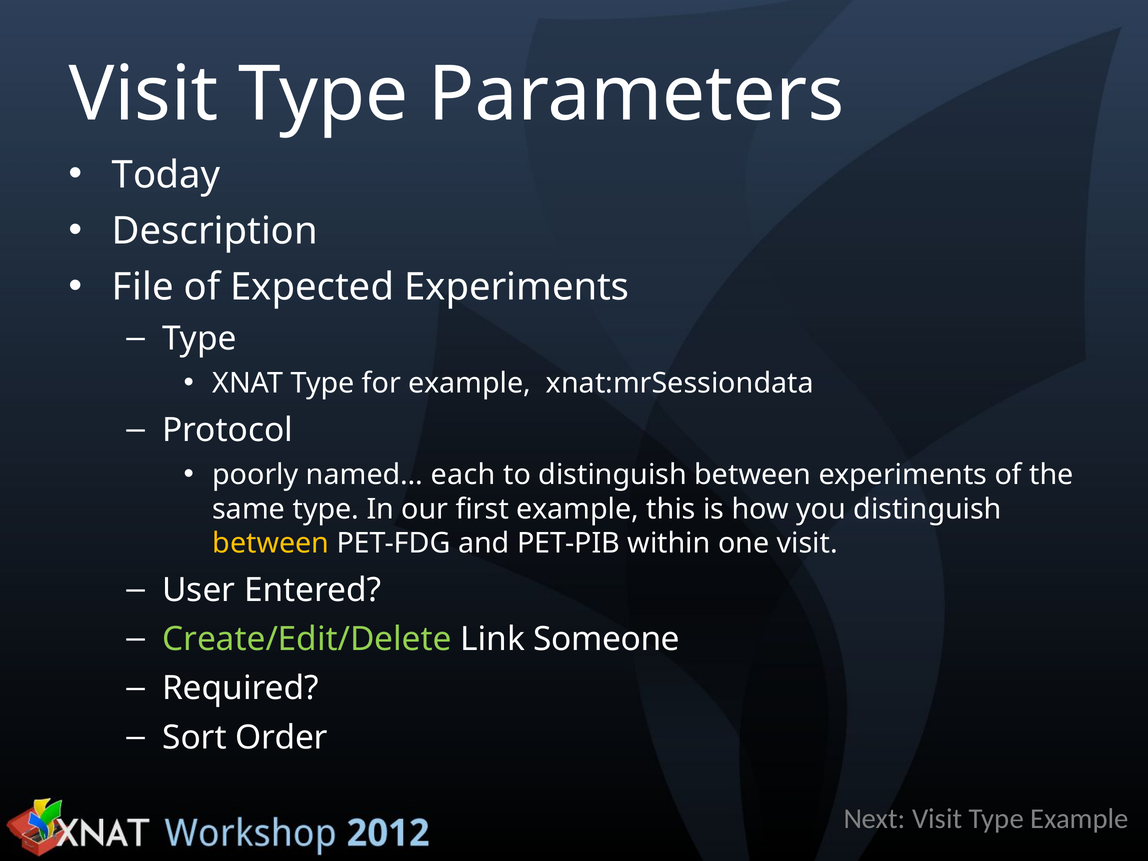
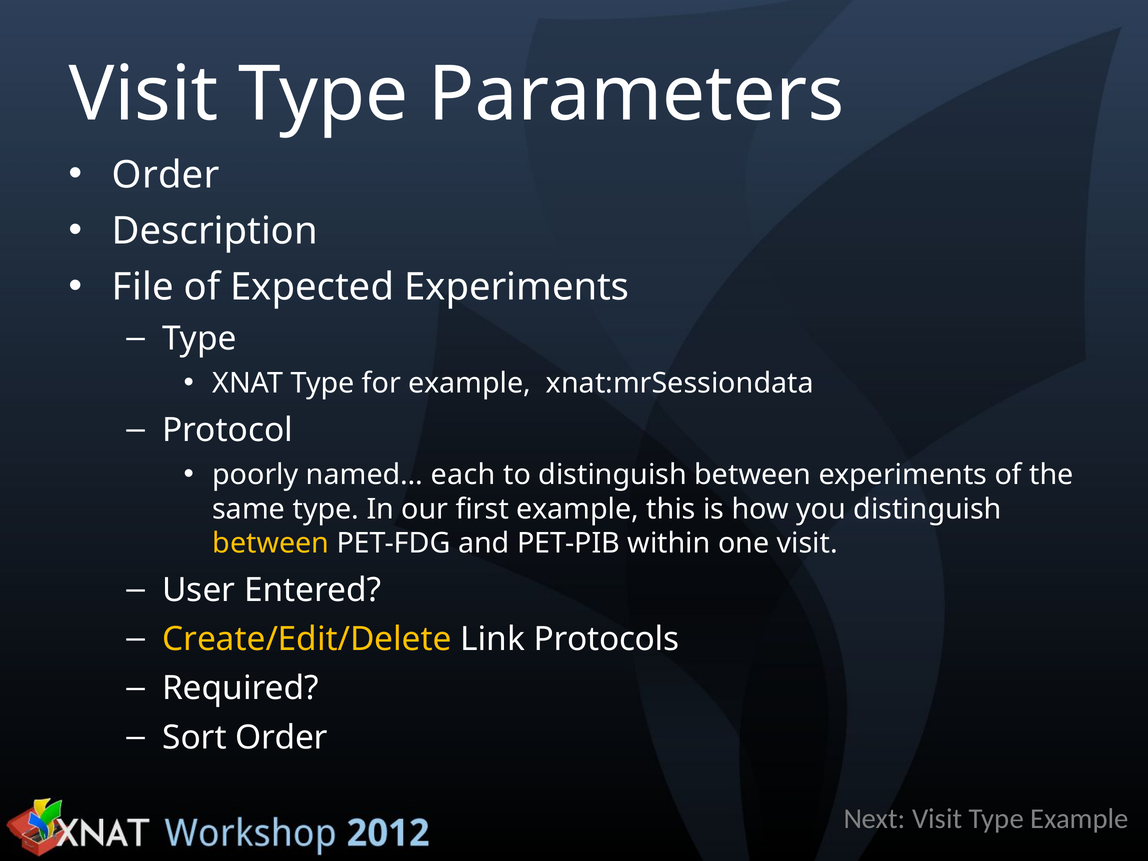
Today: Today -> Order (166, 175)
Create/Edit/Delete colour: light green -> yellow (307, 639)
Someone: Someone -> Protocols (606, 639)
